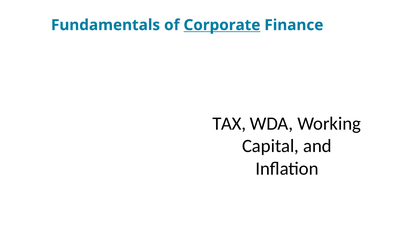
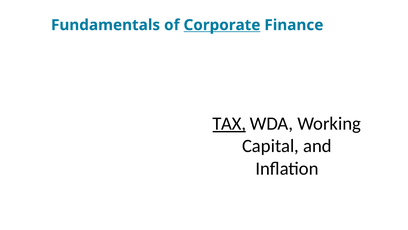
TAX underline: none -> present (229, 123)
